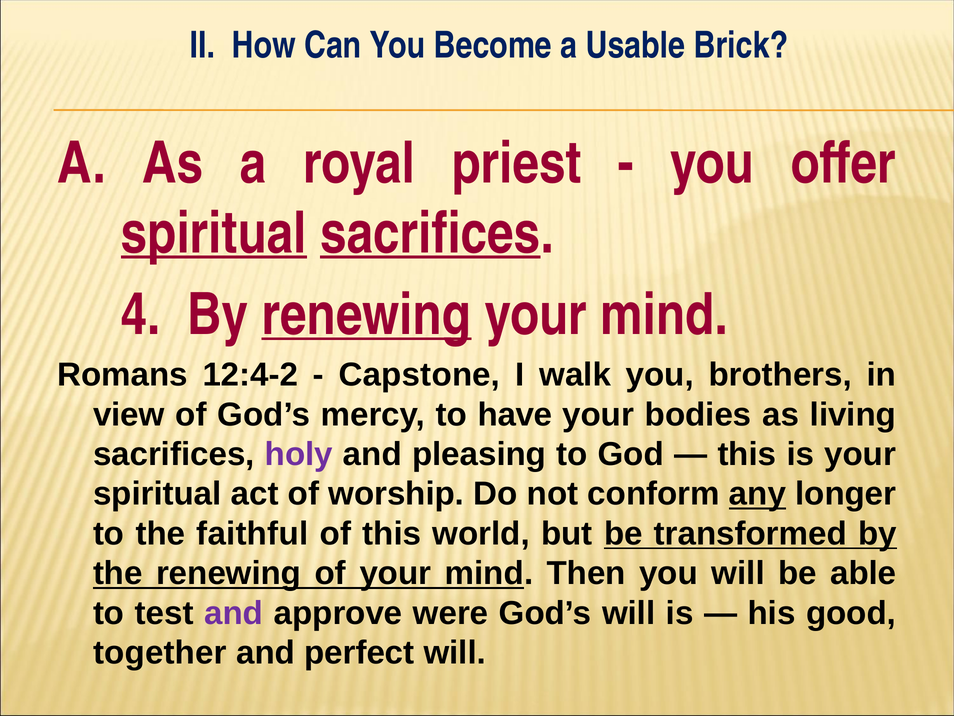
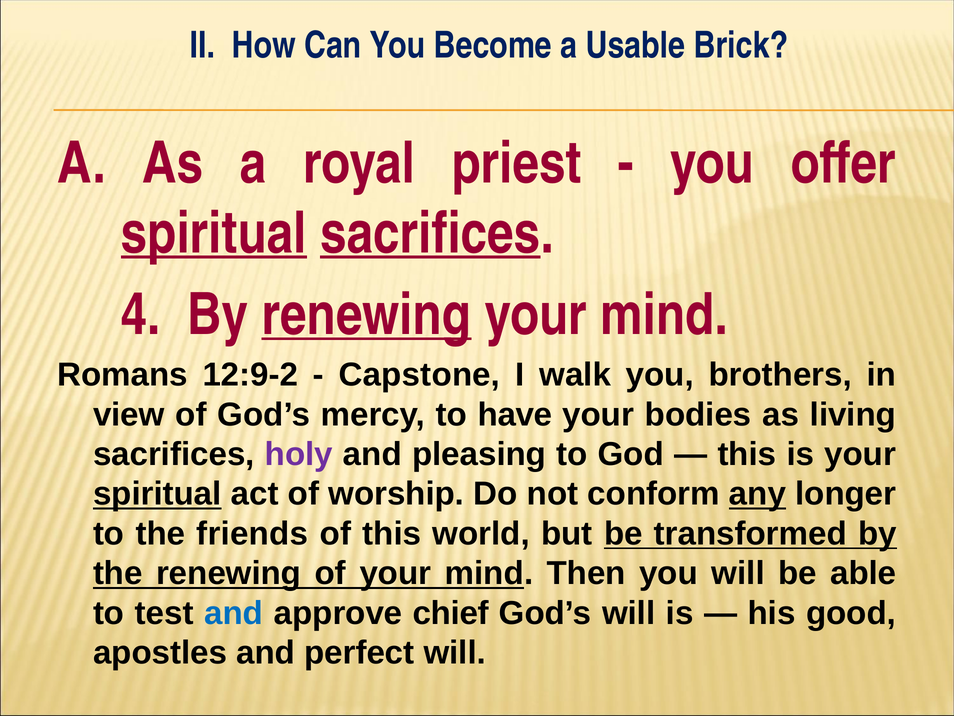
12:4-2: 12:4-2 -> 12:9-2 (250, 375)
spiritual underline: none -> present (157, 494)
faithful: faithful -> friends (252, 533)
and colour: purple -> blue (234, 613)
were: were -> chief (451, 613)
together: together -> apostles (160, 652)
